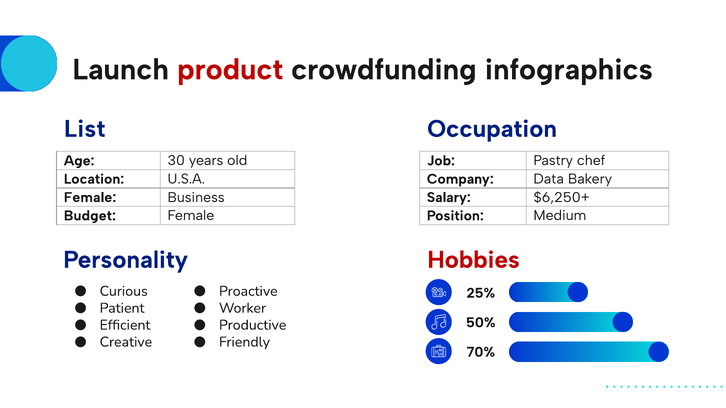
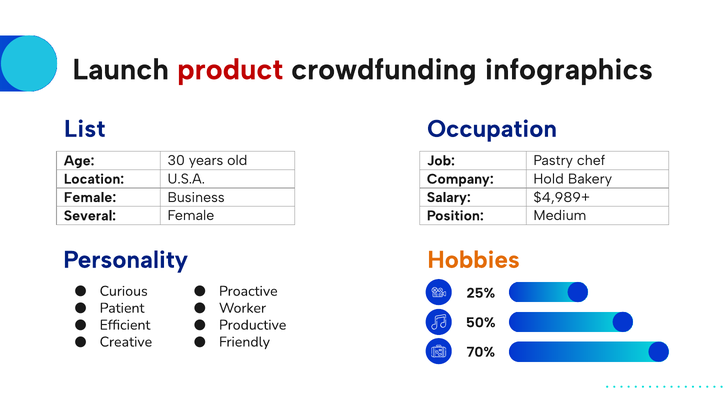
Data: Data -> Hold (549, 179)
$6,250+: $6,250+ -> $4,989+ (562, 198)
Budget: Budget -> Several (90, 216)
Hobbies colour: red -> orange (474, 260)
